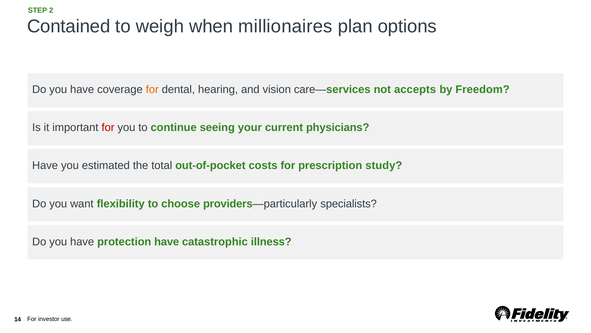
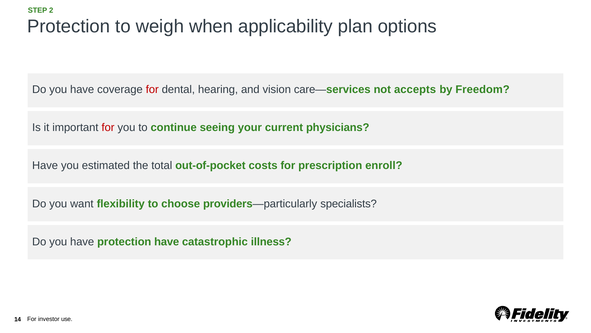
Contained: Contained -> Protection (69, 26)
millionaires: millionaires -> applicability (286, 26)
for colour: orange -> red (152, 89)
study: study -> enroll (384, 165)
